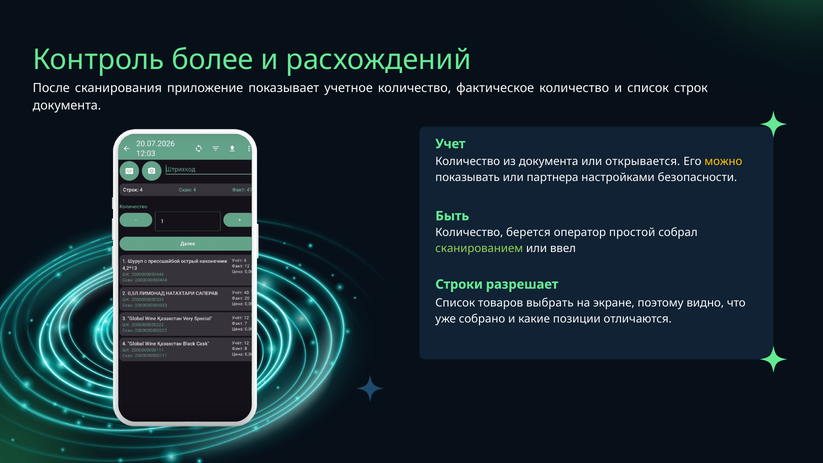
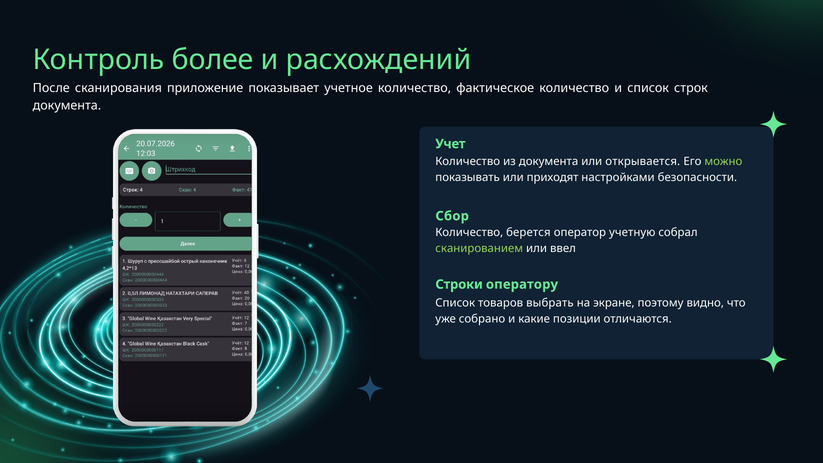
можно colour: yellow -> light green (723, 161)
партнера: партнера -> приходят (553, 177)
Быть: Быть -> Сбор (452, 216)
простой: простой -> учетную (632, 233)
разрешает: разрешает -> оператору (522, 284)
